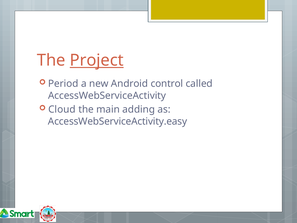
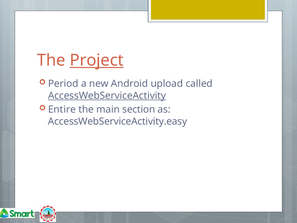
control: control -> upload (167, 84)
AccessWebServiceActivity underline: none -> present (107, 95)
Cloud: Cloud -> Entire (62, 109)
adding: adding -> section (139, 109)
